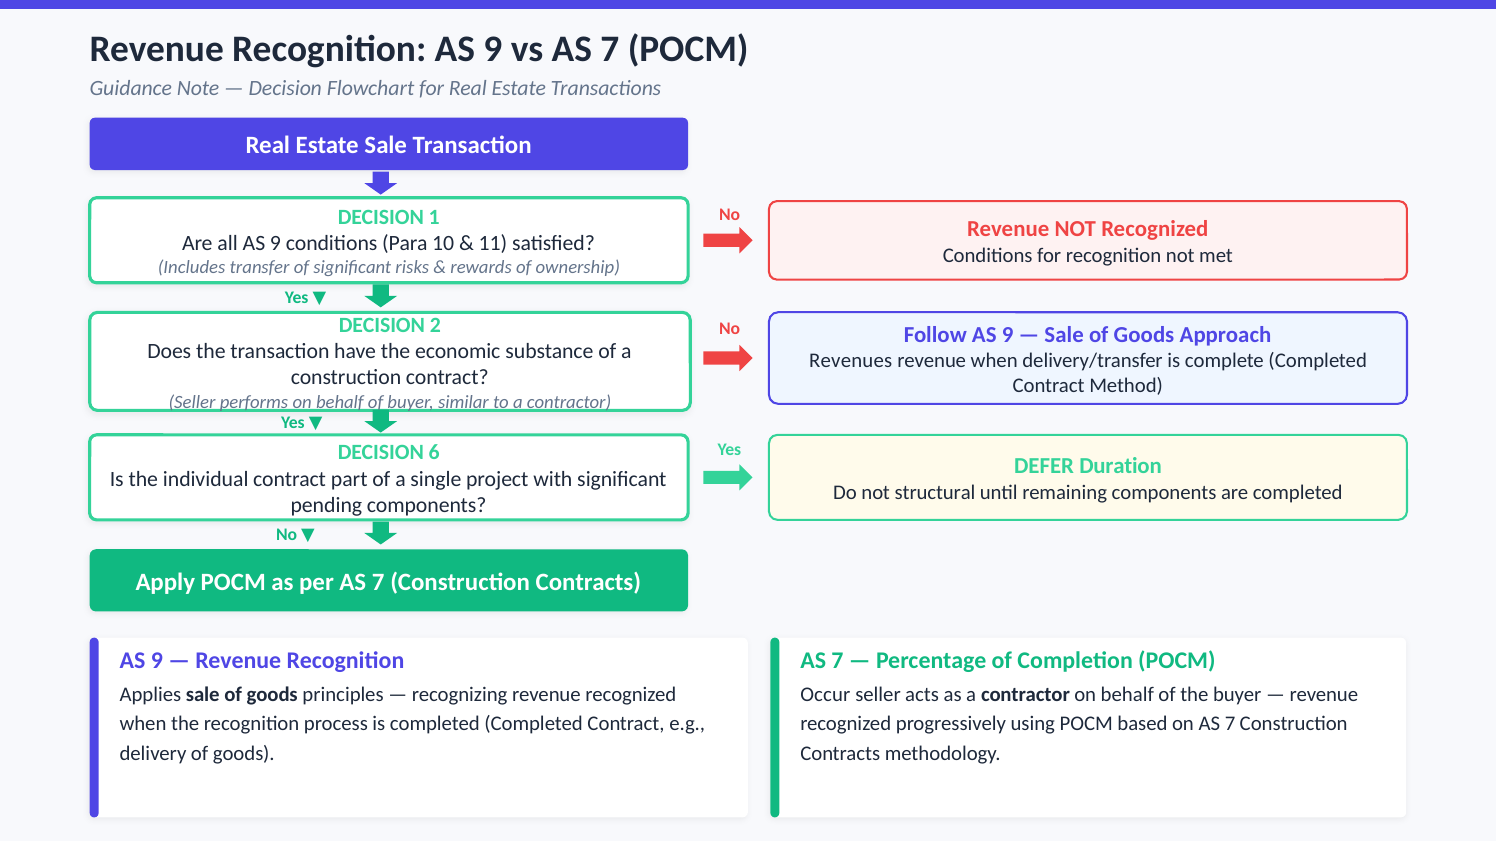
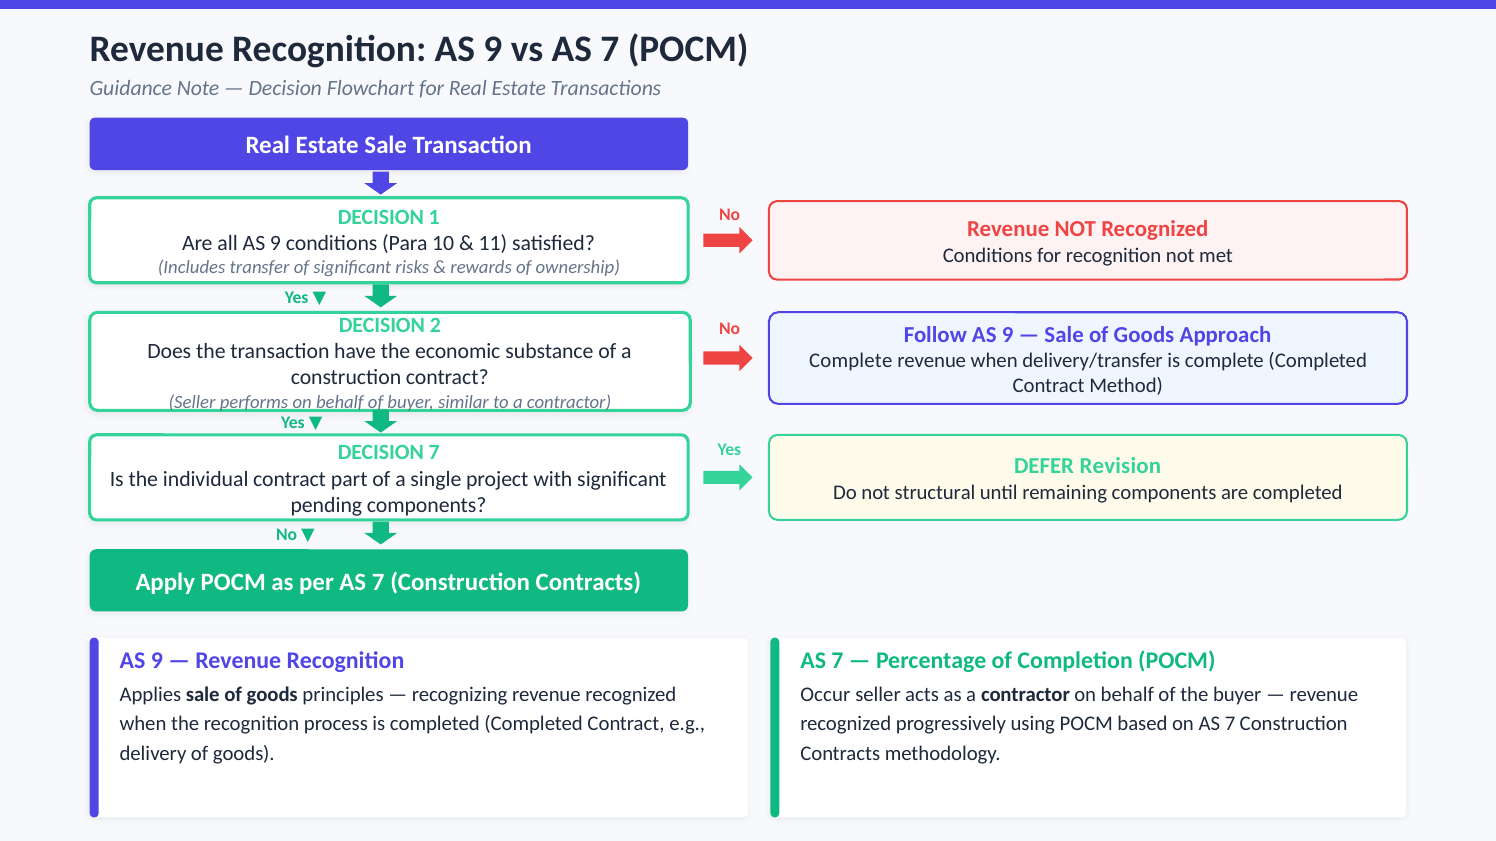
Revenues: Revenues -> Complete (851, 361)
DECISION 6: 6 -> 7 (434, 453)
Duration: Duration -> Revision (1120, 467)
